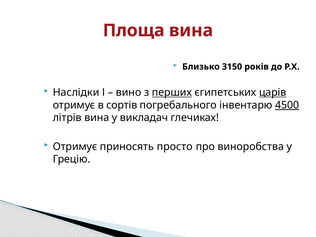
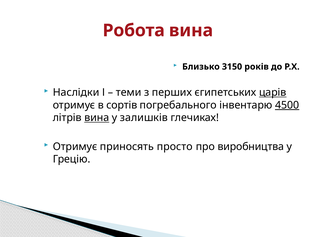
Площа: Площа -> Робота (134, 30)
вино: вино -> теми (129, 92)
перших underline: present -> none (172, 92)
вина underline: none -> present (97, 118)
викладач: викладач -> залишків (144, 118)
виноробства: виноробства -> виробництва (251, 147)
